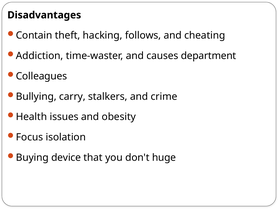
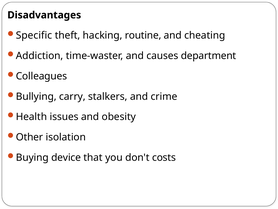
Contain: Contain -> Specific (34, 35)
follows: follows -> routine (143, 35)
Focus: Focus -> Other (30, 137)
huge: huge -> costs (164, 157)
